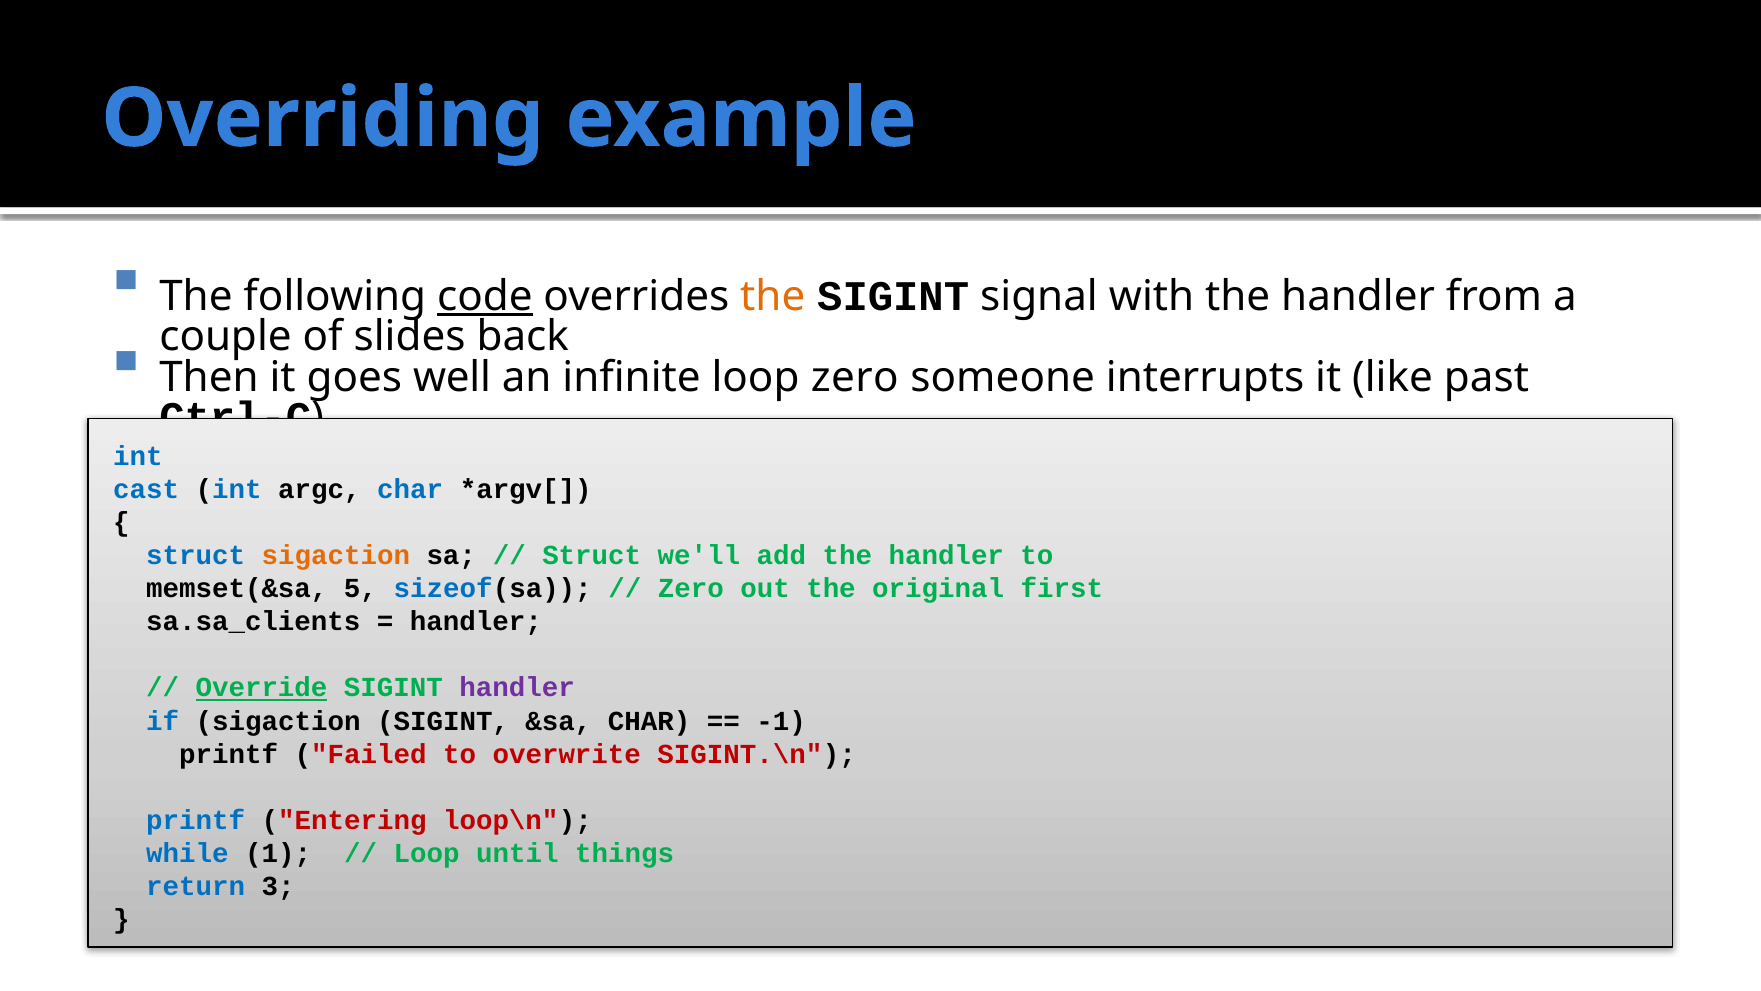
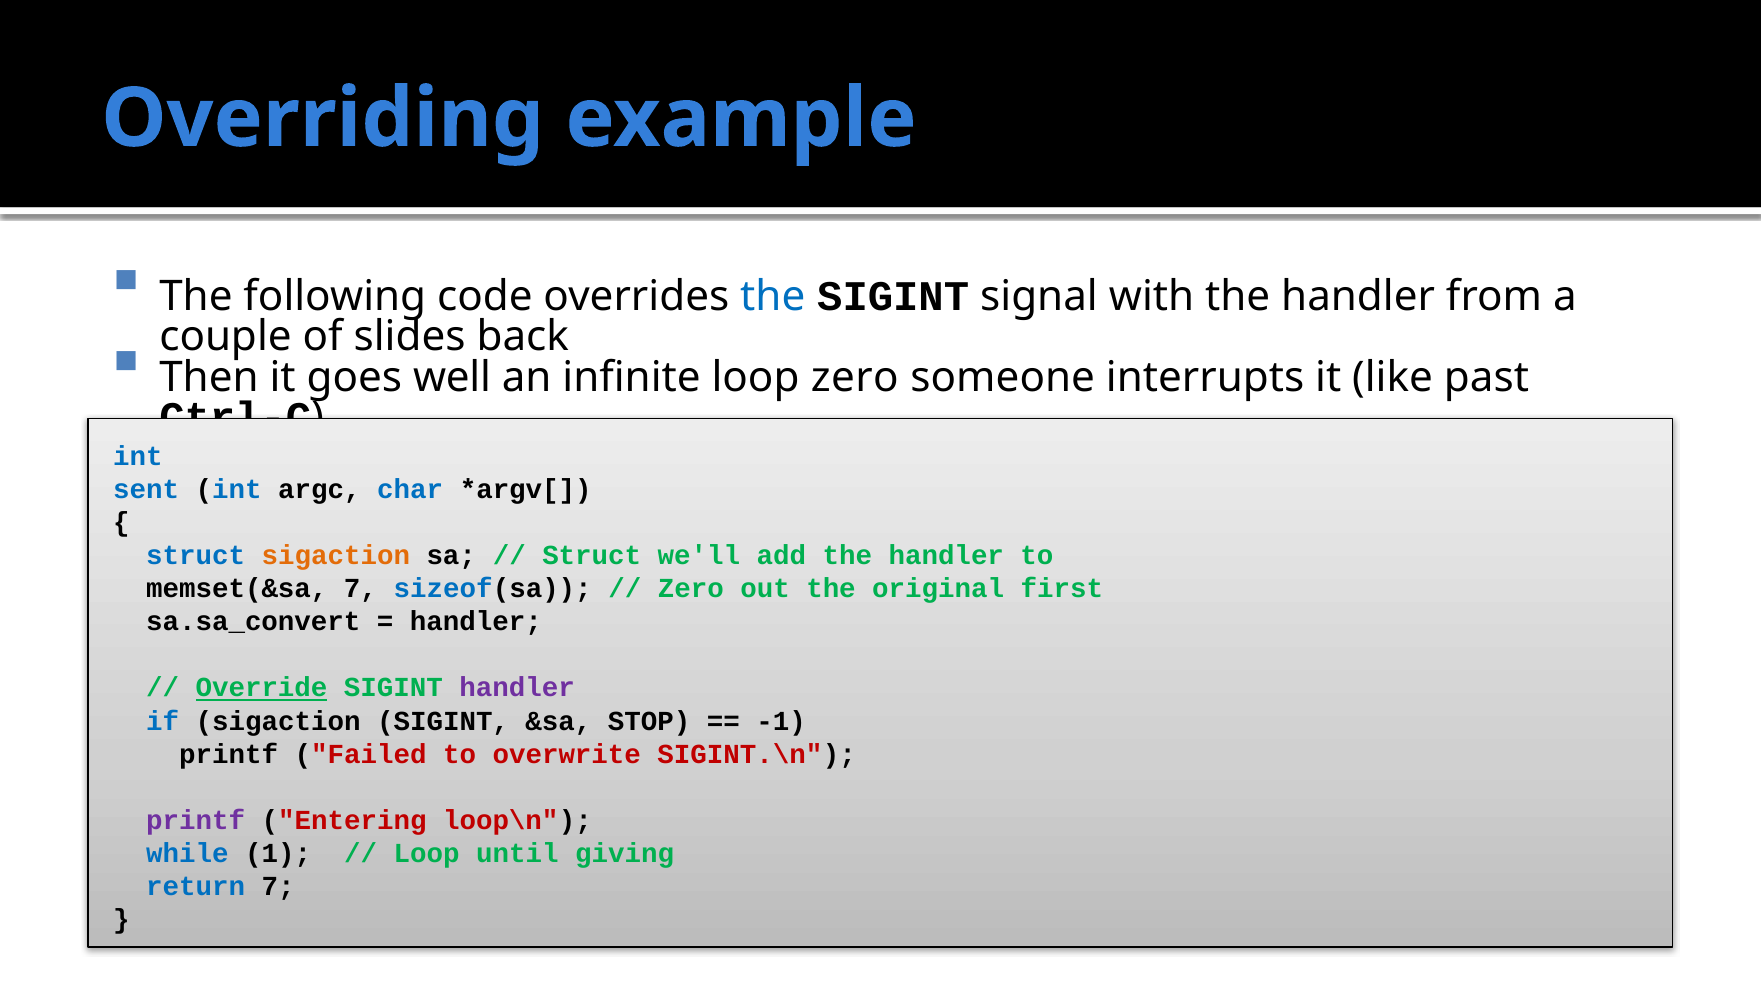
code underline: present -> none (485, 296)
the colour: orange -> blue (773, 296)
cast: cast -> sent (146, 489)
memset(&sa 5: 5 -> 7 (360, 589)
sa.sa_clients: sa.sa_clients -> sa.sa_convert (253, 622)
&sa CHAR: CHAR -> STOP (649, 721)
printf colour: blue -> purple (196, 820)
things: things -> giving (625, 853)
return 3: 3 -> 7 (278, 886)
